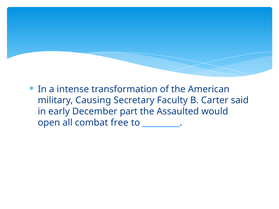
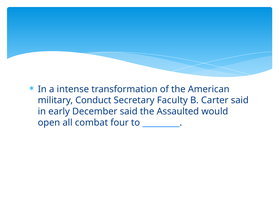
Causing: Causing -> Conduct (93, 100)
December part: part -> said (129, 112)
free: free -> four (120, 123)
